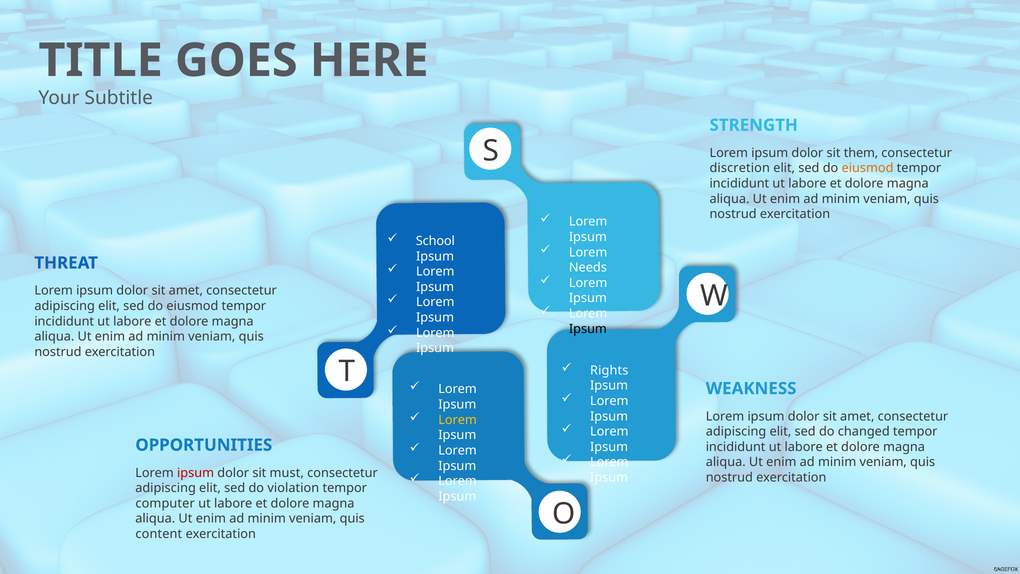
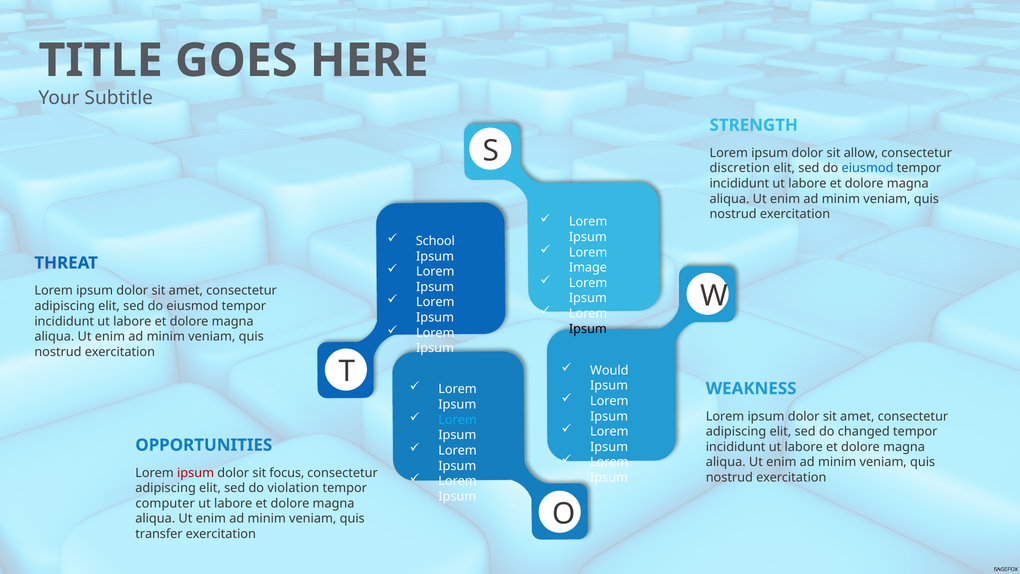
them: them -> allow (861, 153)
eiusmod colour: orange -> blue (868, 168)
Needs: Needs -> Image (588, 268)
Rights: Rights -> Would (609, 370)
Lorem colour: yellow -> light blue (458, 420)
must: must -> focus (287, 473)
content: content -> transfer (159, 534)
